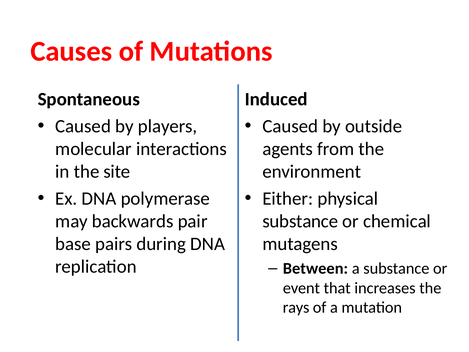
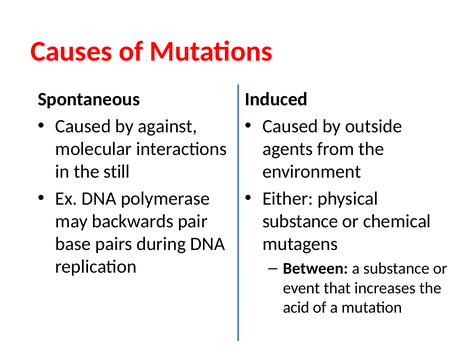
players: players -> against (168, 126)
site: site -> still (117, 171)
rays: rays -> acid (296, 307)
